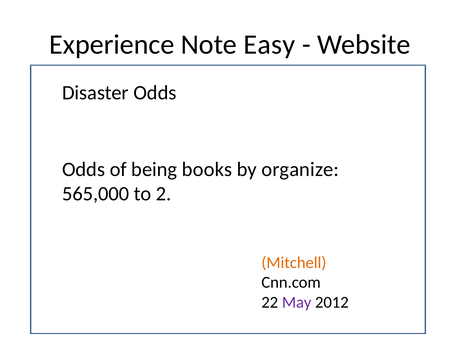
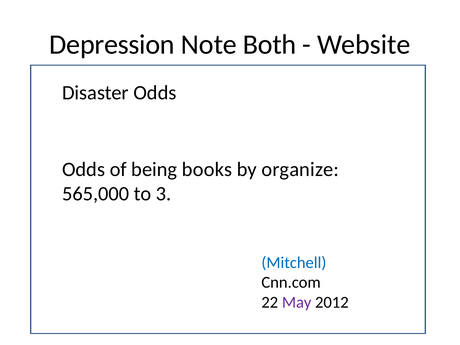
Experience: Experience -> Depression (112, 45)
Easy: Easy -> Both (270, 45)
2: 2 -> 3 (164, 194)
Mitchell colour: orange -> blue (294, 263)
